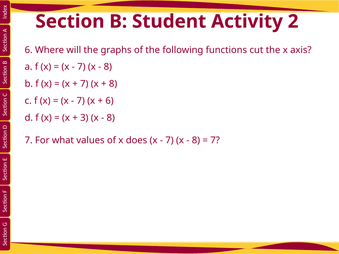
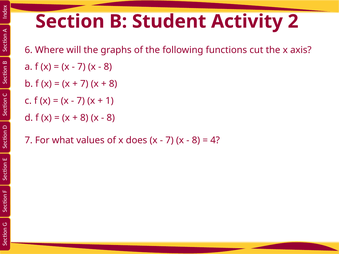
6: 6 -> 1 (109, 101)
3: 3 -> 8 (84, 118)
7: 7 -> 4 (215, 140)
